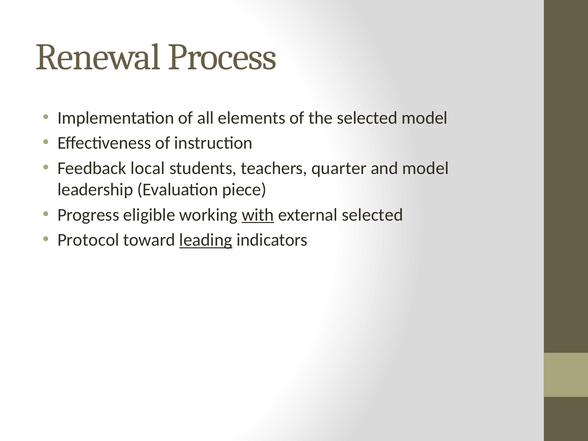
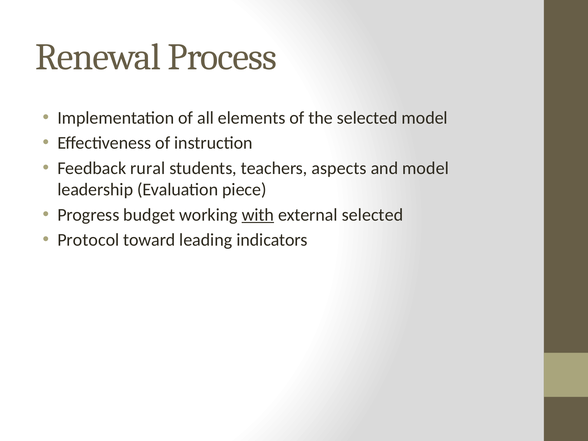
local: local -> rural (148, 168)
quarter: quarter -> aspects (339, 168)
eligible: eligible -> budget (149, 215)
leading underline: present -> none (206, 240)
